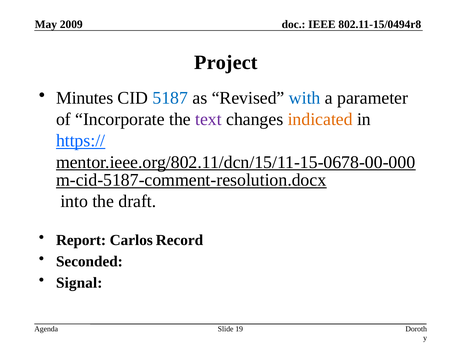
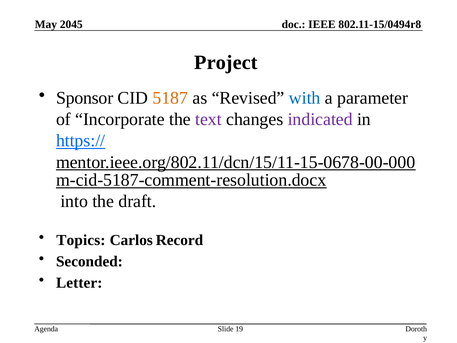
2009: 2009 -> 2045 (71, 24)
Minutes: Minutes -> Sponsor (85, 98)
5187 colour: blue -> orange (170, 98)
indicated colour: orange -> purple (320, 119)
Report: Report -> Topics (81, 240)
Signal: Signal -> Letter (79, 282)
